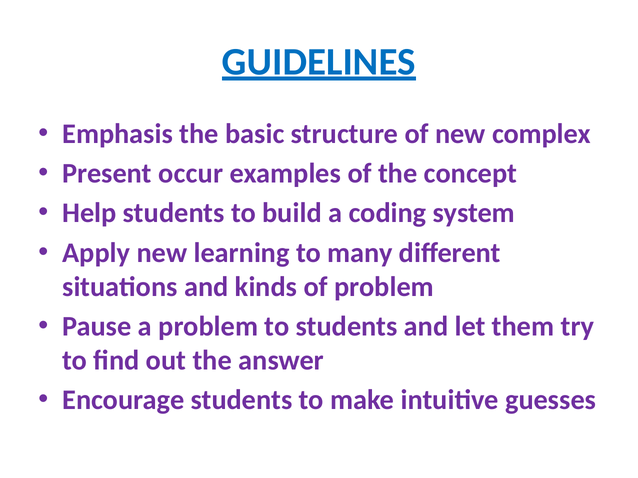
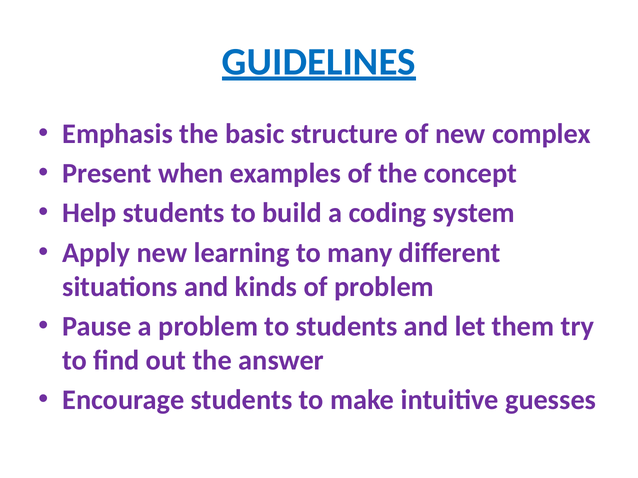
occur: occur -> when (191, 174)
